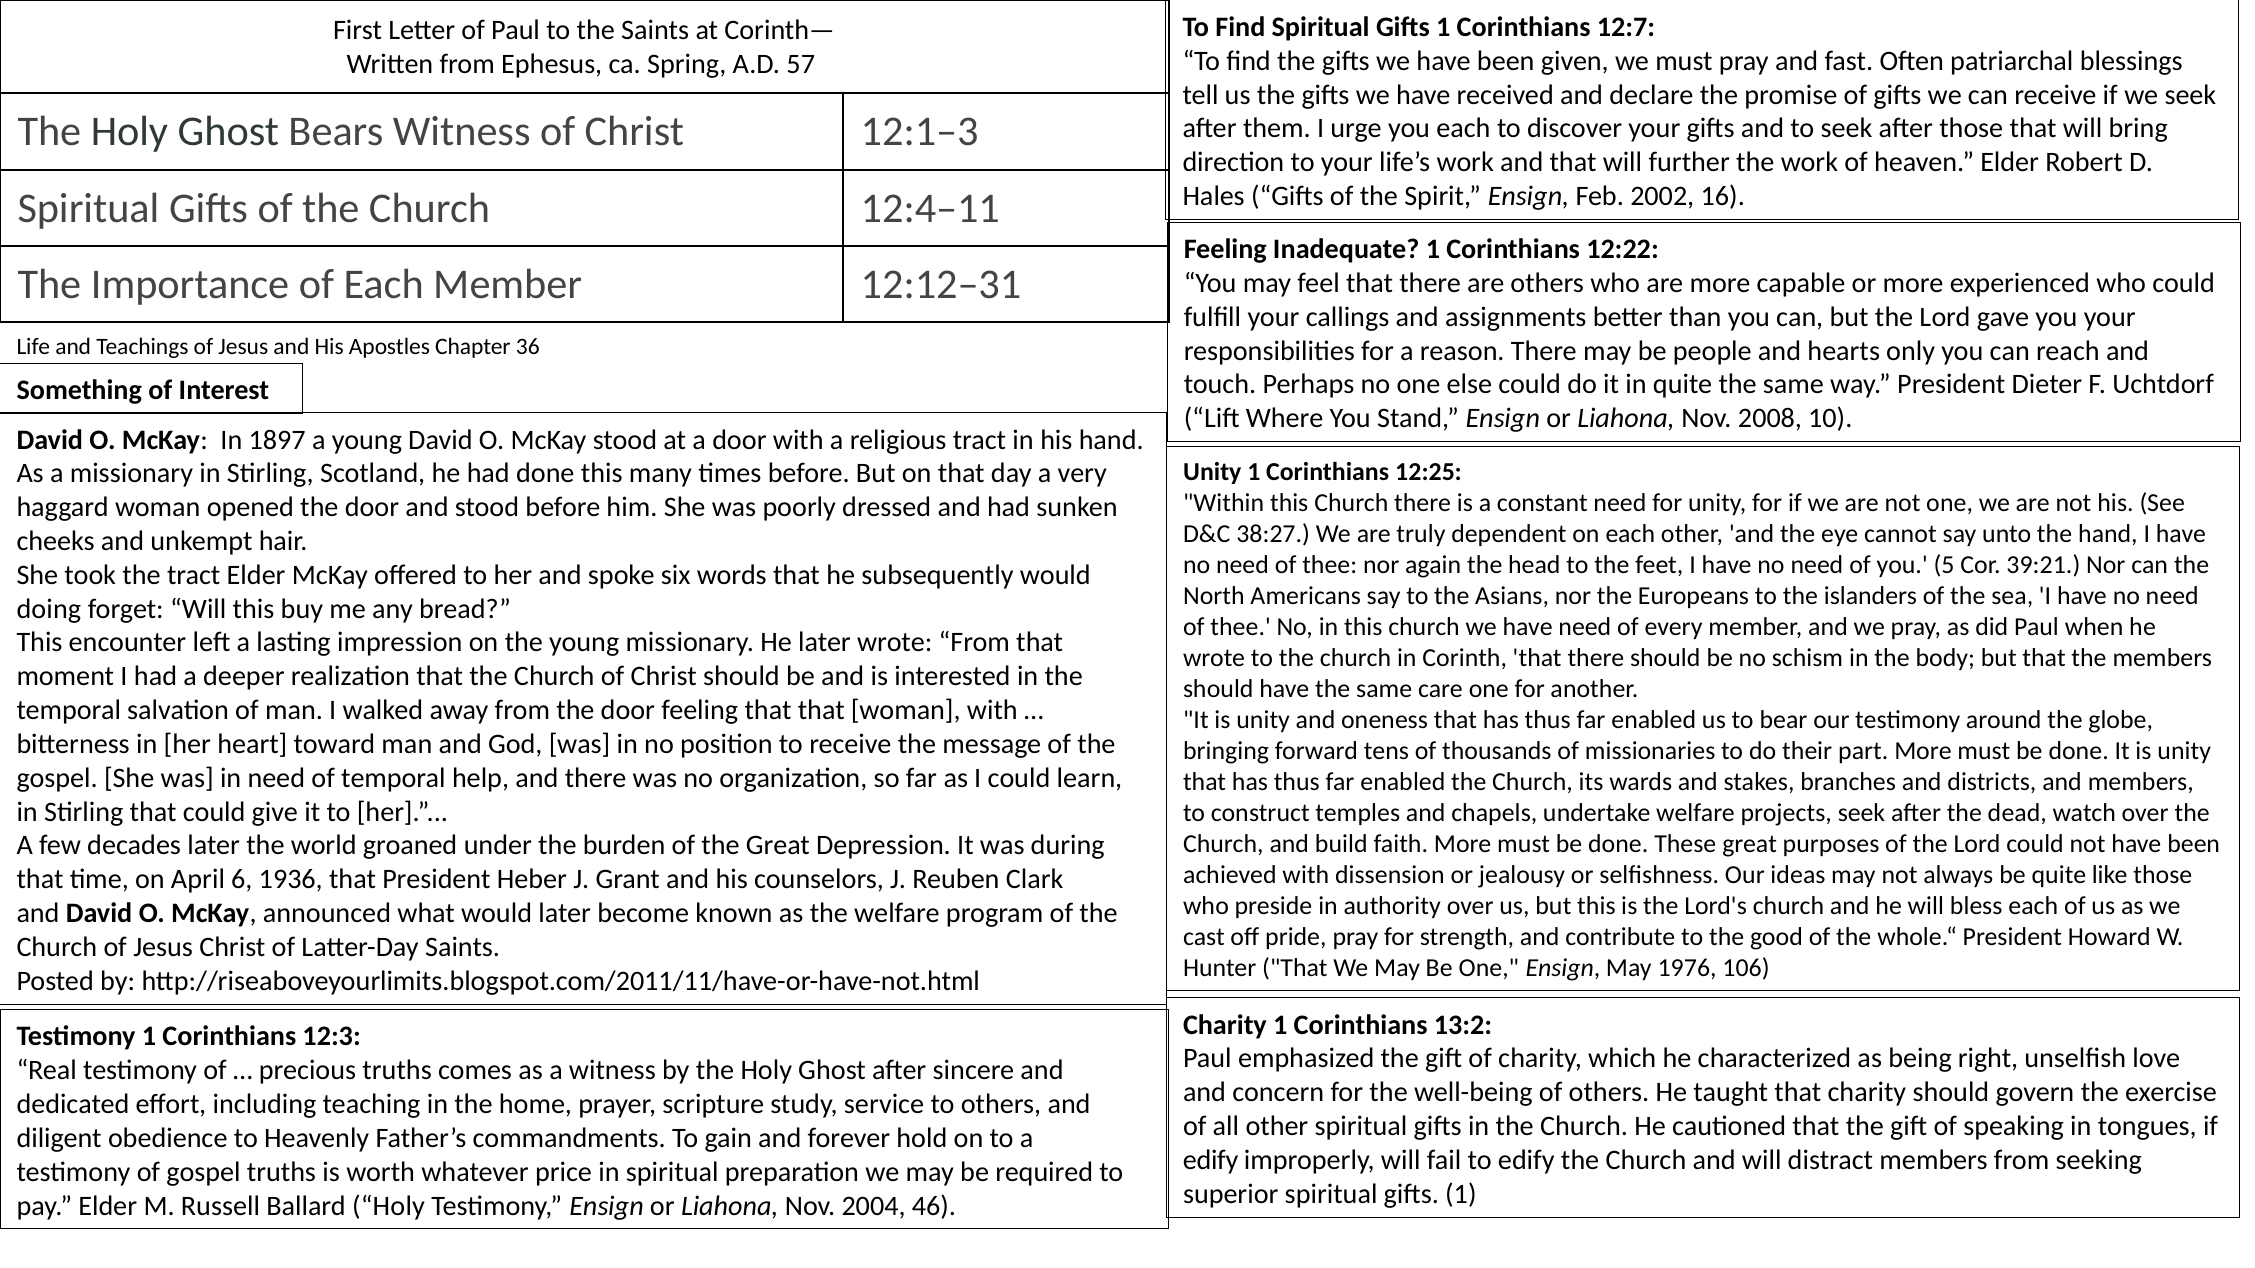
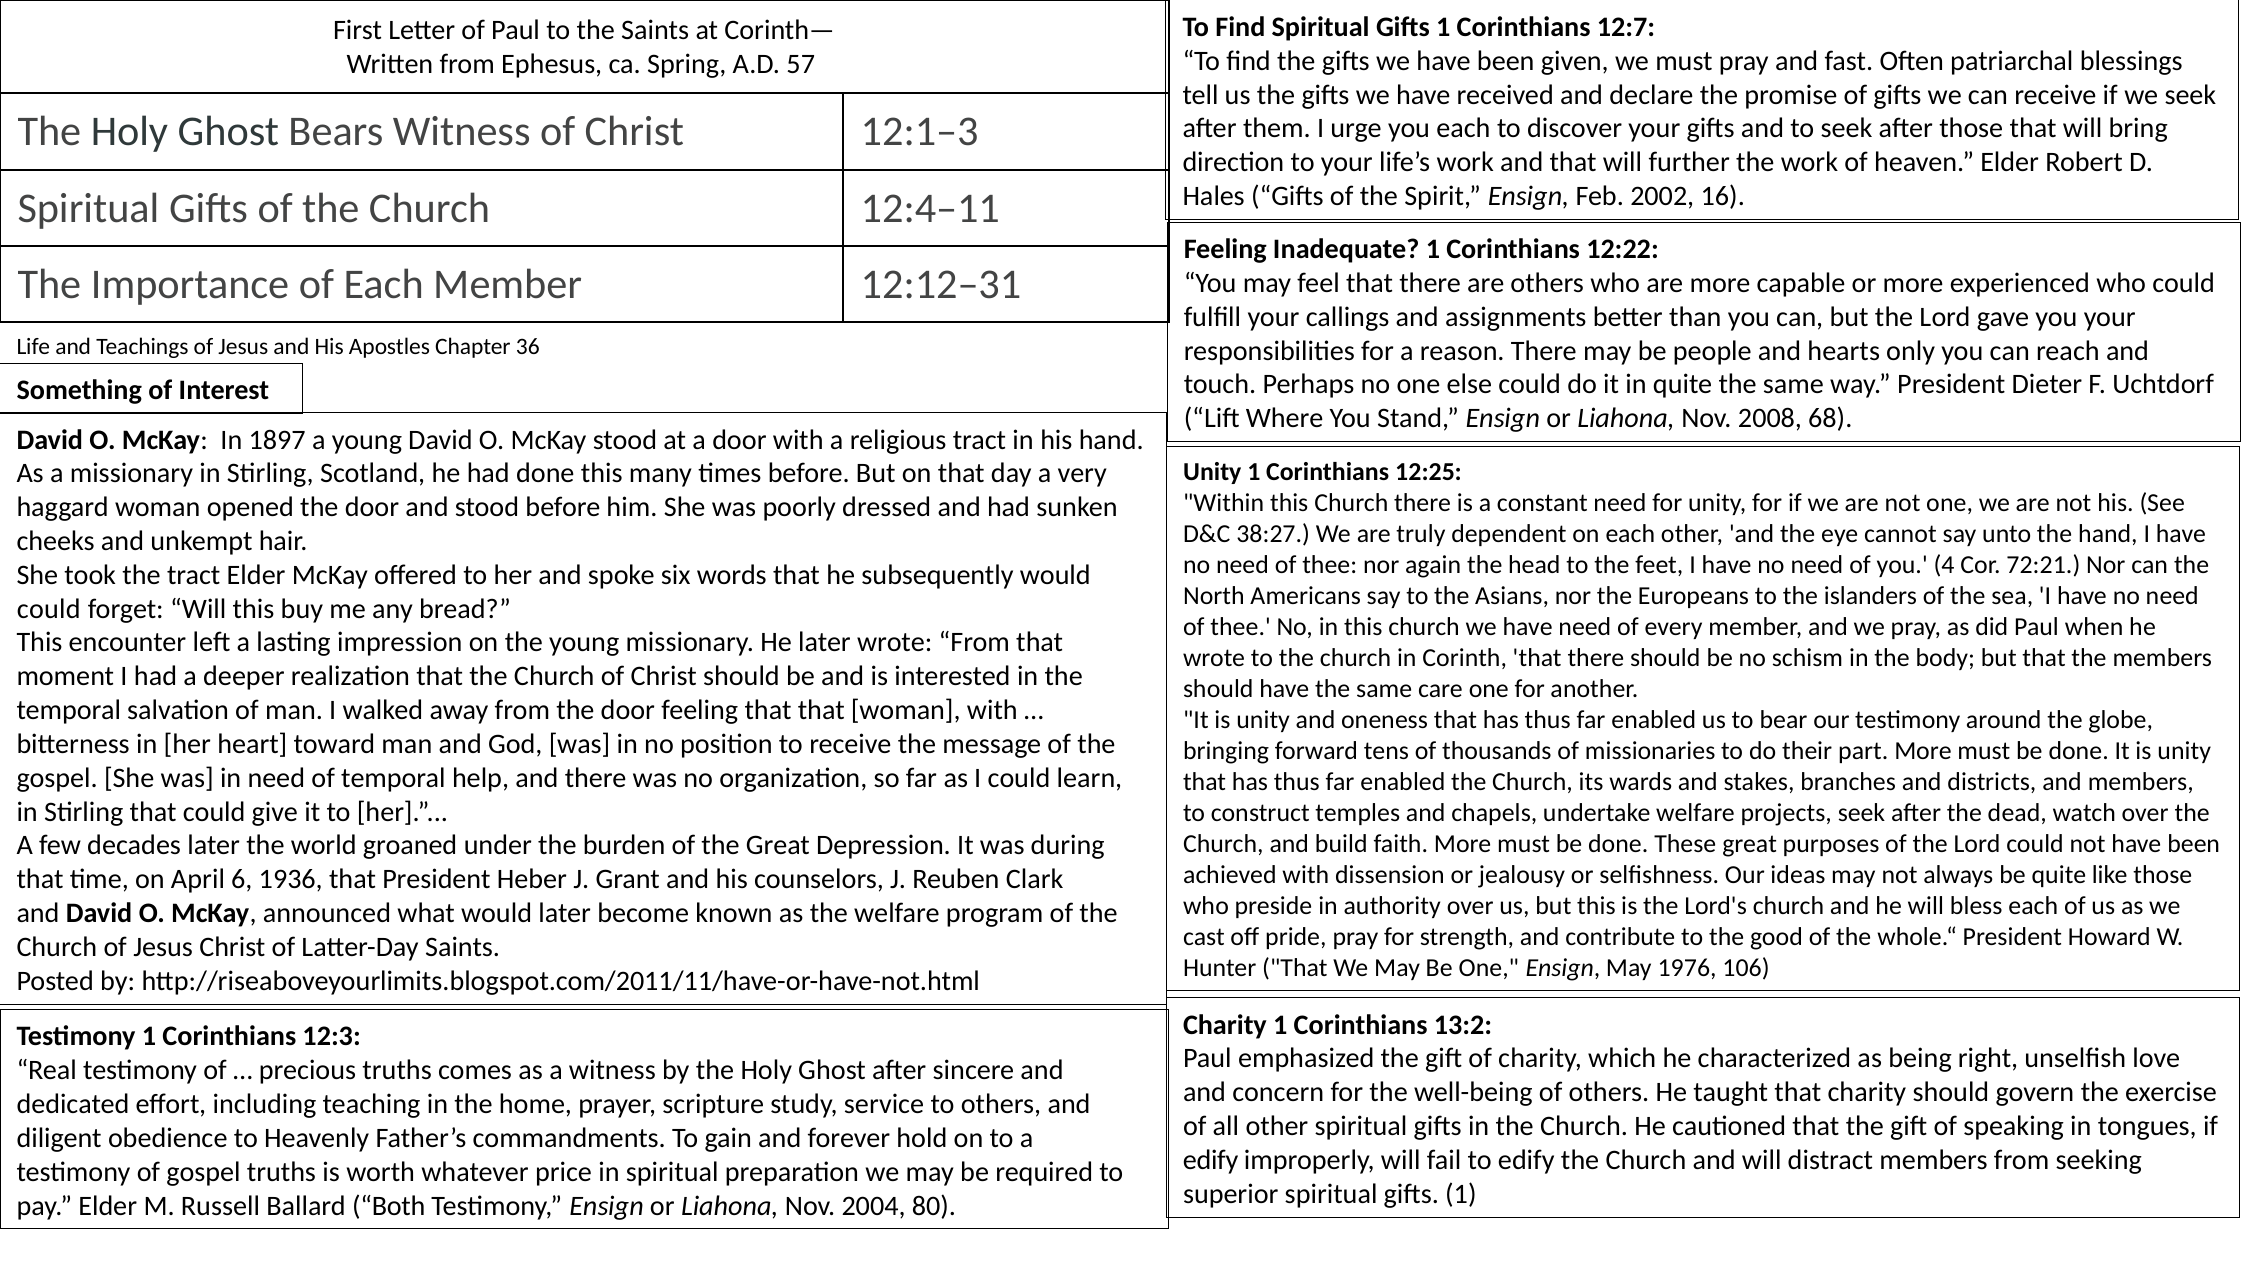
10: 10 -> 68 (1830, 419)
5: 5 -> 4 (1944, 565)
39:21: 39:21 -> 72:21 (2043, 565)
doing: doing -> could (49, 609)
Ballard Holy: Holy -> Both (389, 1206)
46: 46 -> 80 (934, 1206)
